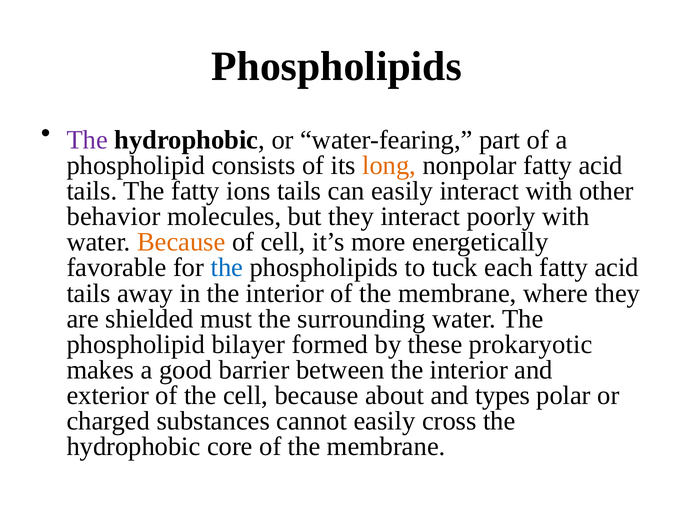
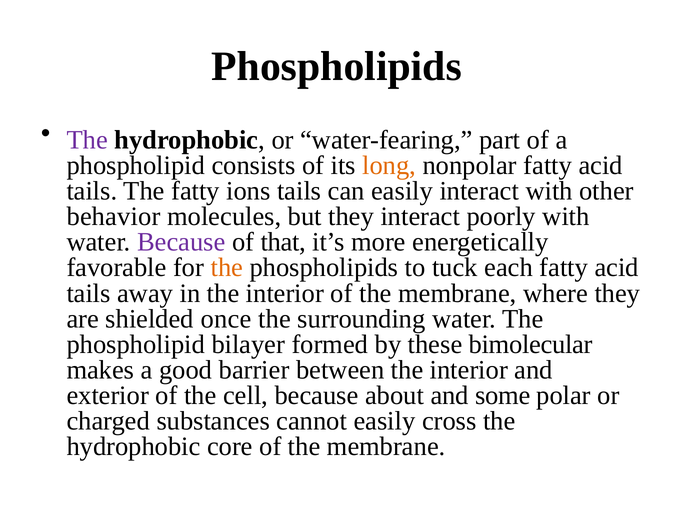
Because colour: orange -> purple (181, 242)
of cell: cell -> that (283, 242)
the colour: blue -> orange (227, 267)
must: must -> once (226, 318)
prokaryotic: prokaryotic -> bimolecular (531, 344)
types: types -> some (503, 395)
